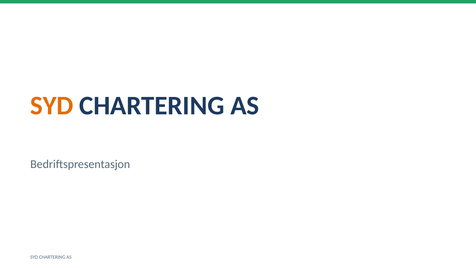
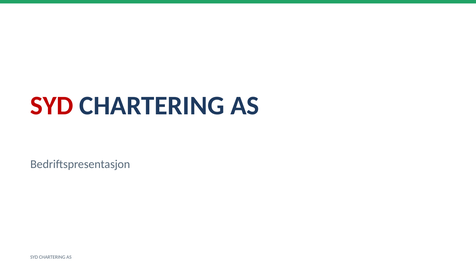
SYD colour: orange -> red (52, 106)
